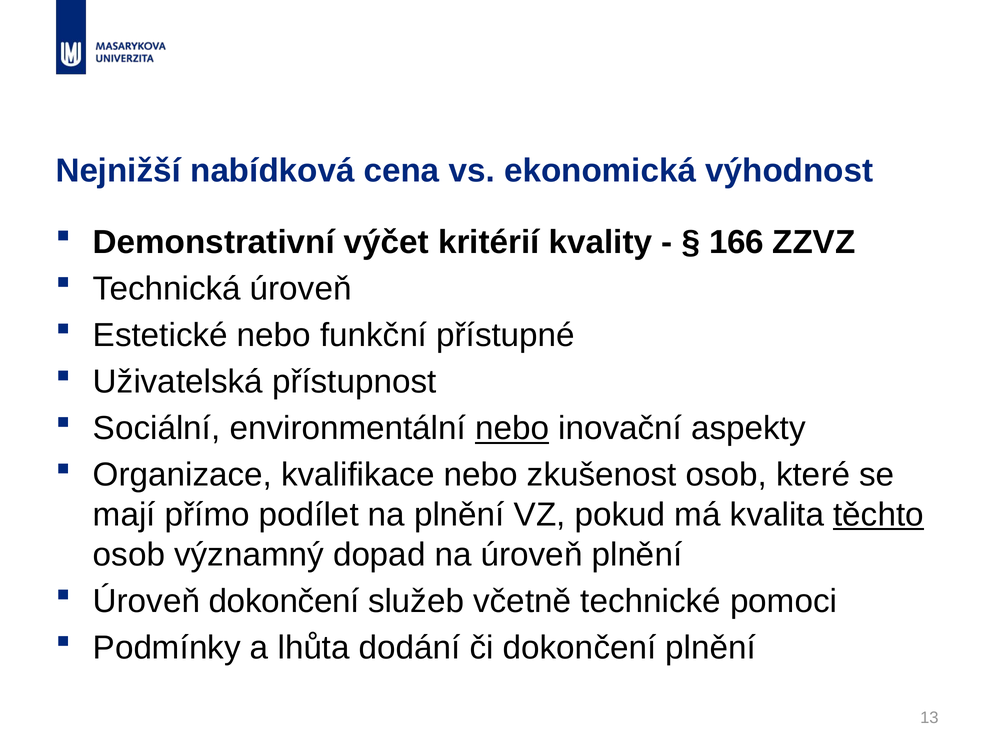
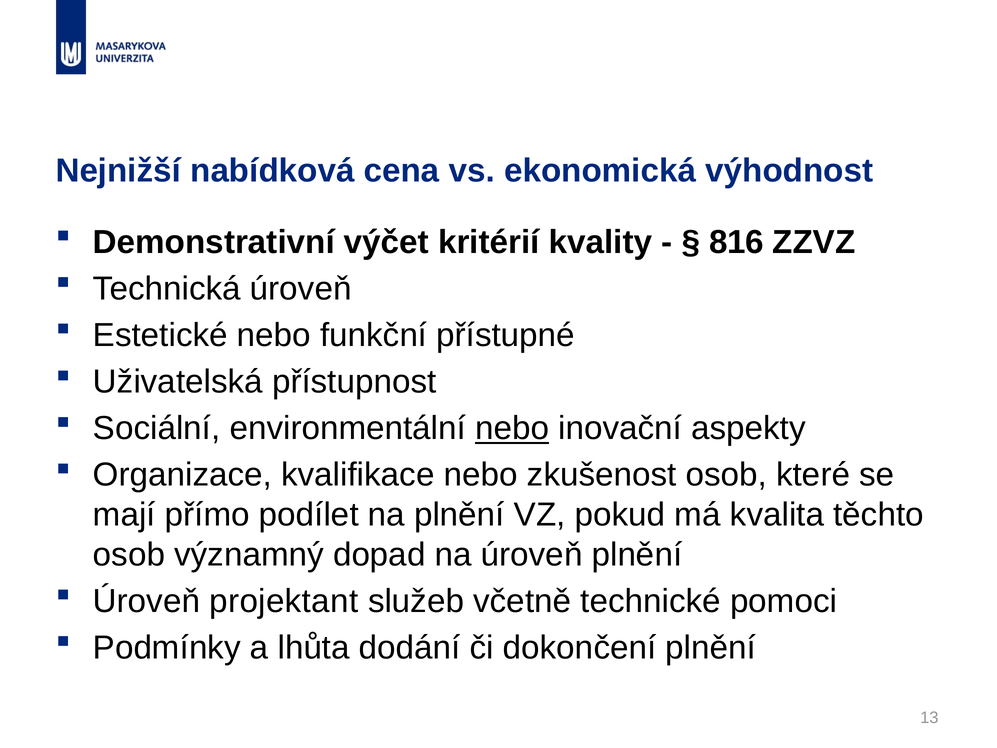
166: 166 -> 816 (736, 242)
těchto underline: present -> none (878, 515)
Úroveň dokončení: dokončení -> projektant (284, 601)
